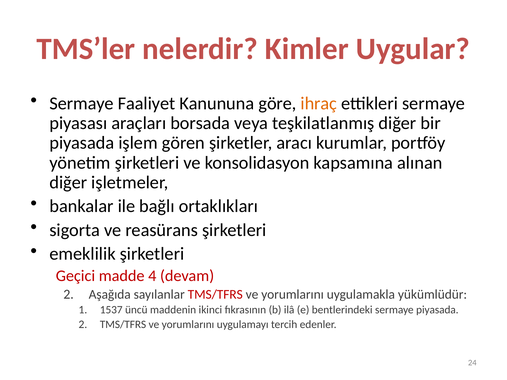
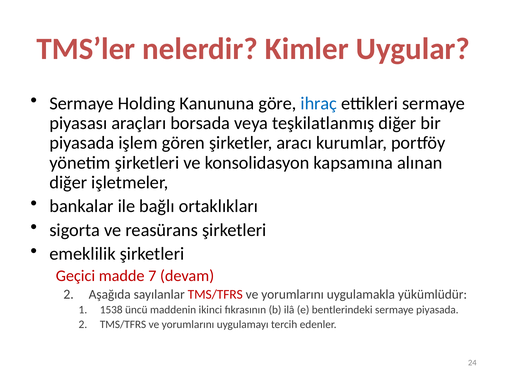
Faaliyet: Faaliyet -> Holding (147, 104)
ihraç colour: orange -> blue (319, 104)
4: 4 -> 7 (152, 276)
1537: 1537 -> 1538 (111, 310)
